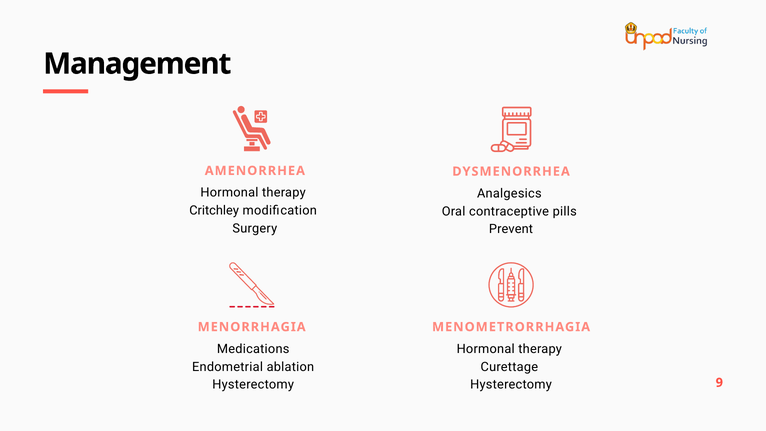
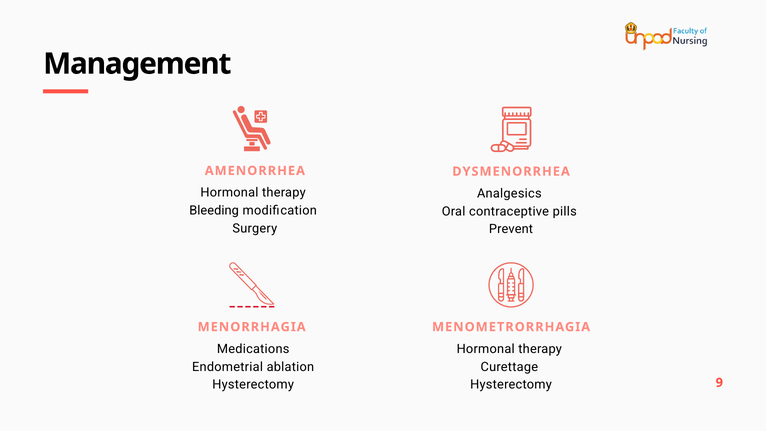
Critchley: Critchley -> Bleeding (214, 211)
